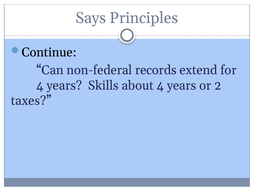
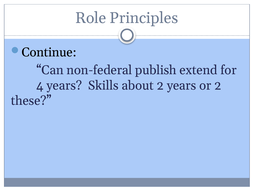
Says: Says -> Role (91, 18)
records: records -> publish (156, 70)
about 4: 4 -> 2 (160, 85)
taxes: taxes -> these (31, 100)
